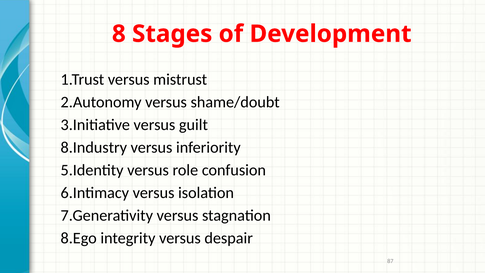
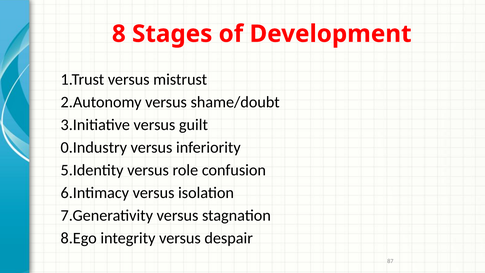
8.Industry: 8.Industry -> 0.Industry (94, 148)
